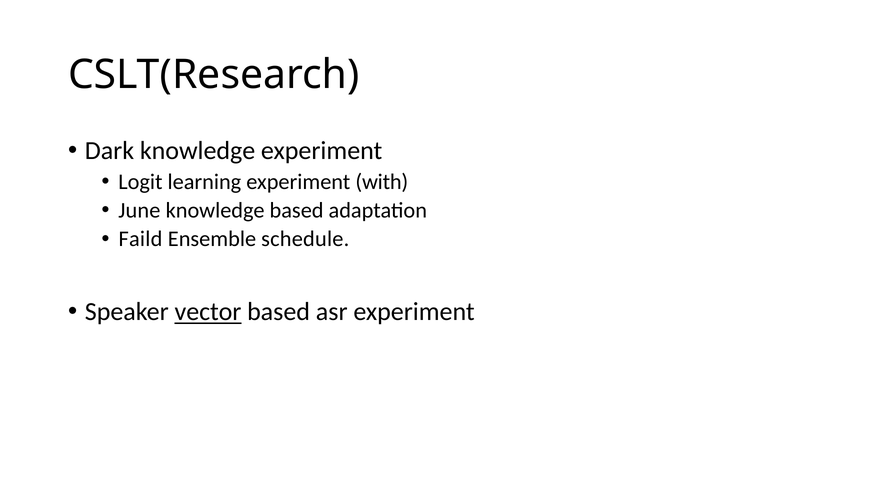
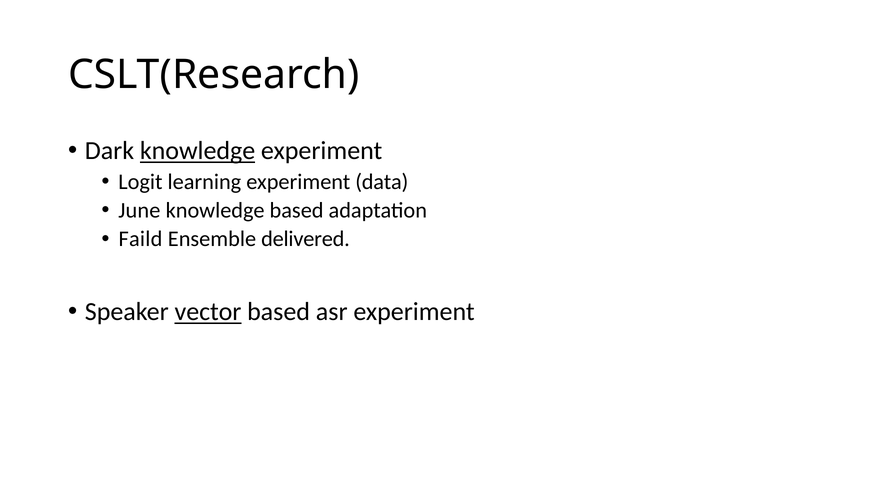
knowledge underline: none -> present (198, 151)
with: with -> data (382, 182)
schedule: schedule -> delivered (305, 239)
